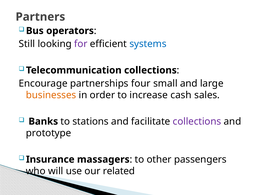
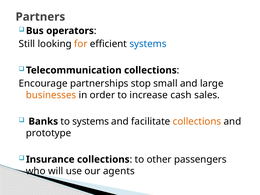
for colour: purple -> orange (81, 44)
four: four -> stop (141, 83)
to stations: stations -> systems (91, 121)
collections colour: purple -> orange (197, 121)
Insurance massagers: massagers -> collections (103, 159)
related: related -> agents (119, 171)
